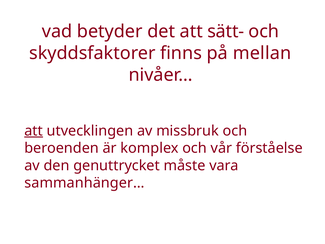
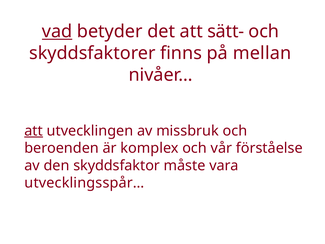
vad underline: none -> present (57, 31)
genuttrycket: genuttrycket -> skyddsfaktor (117, 165)
sammanhänger…: sammanhänger… -> utvecklingsspår… (84, 183)
